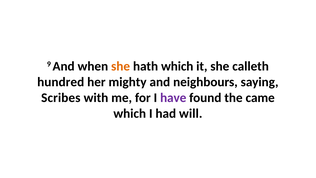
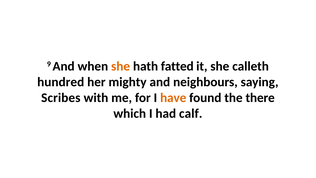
hath which: which -> fatted (177, 66)
have colour: purple -> orange (173, 98)
came: came -> there (260, 98)
will: will -> calf (191, 113)
